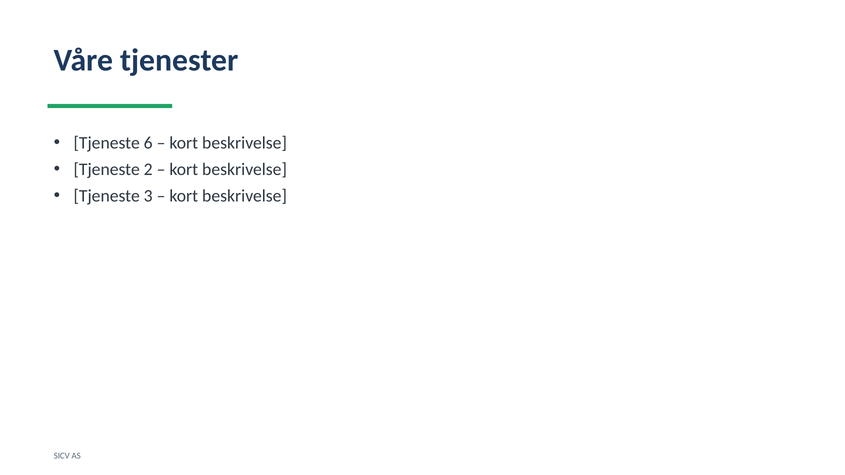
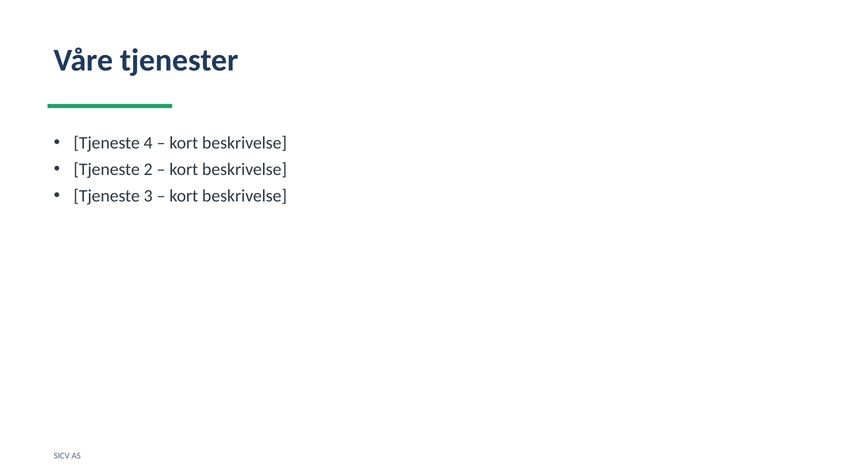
6: 6 -> 4 (148, 143)
